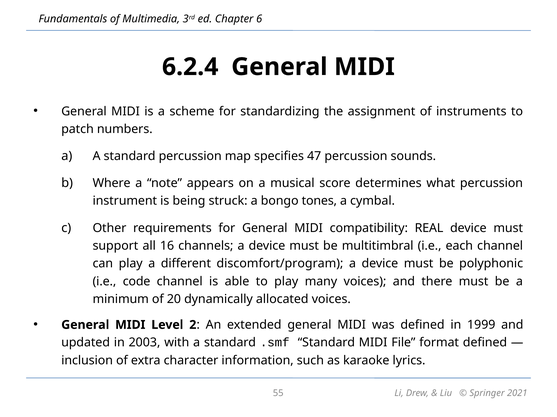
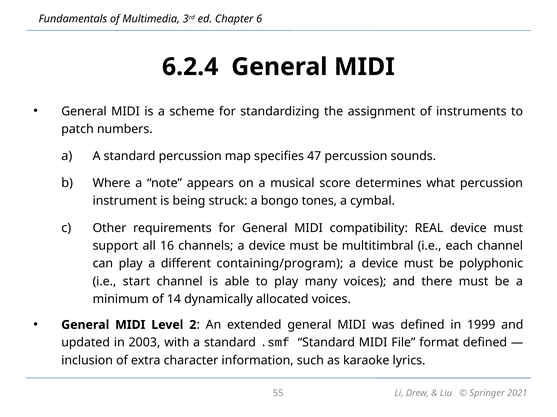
discomfort/program: discomfort/program -> containing/program (280, 264)
code: code -> start (136, 282)
20: 20 -> 14 (174, 300)
